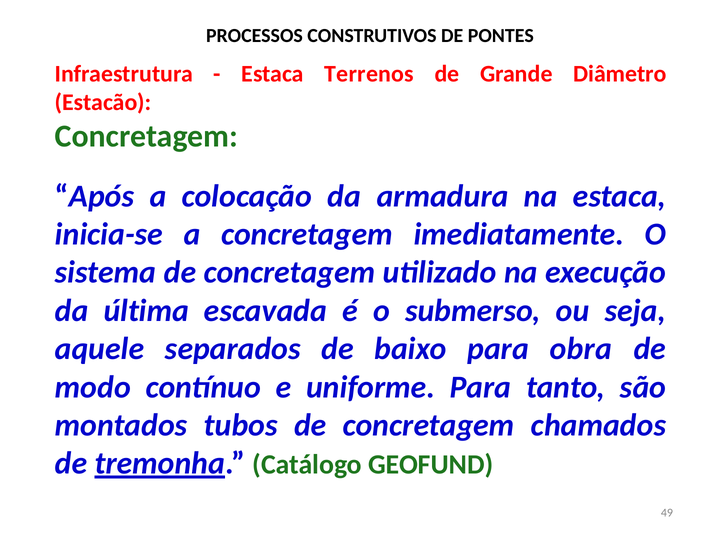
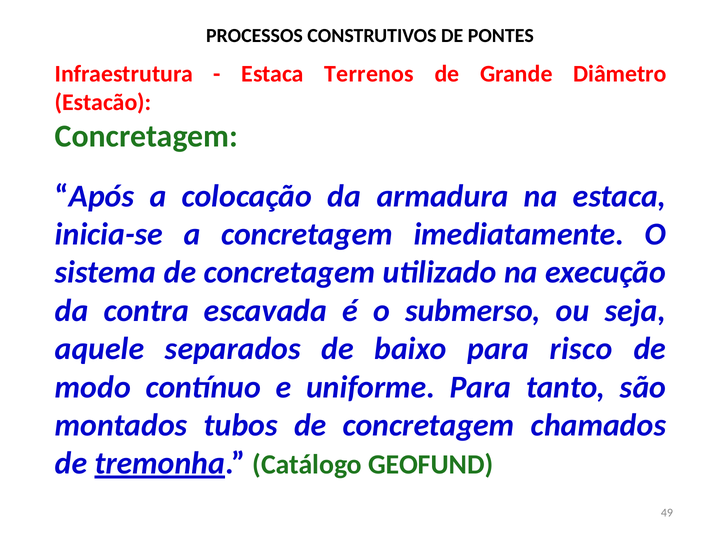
última: última -> contra (146, 311)
obra: obra -> risco (581, 349)
